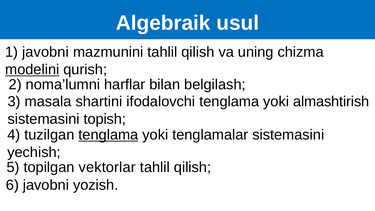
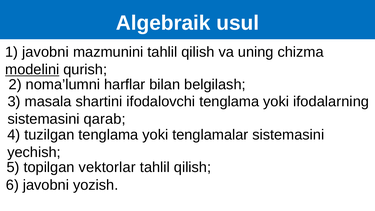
almashtirish: almashtirish -> ifodalarning (331, 102)
topish: topish -> qarab (105, 119)
tenglama underline: present -> none (108, 135)
